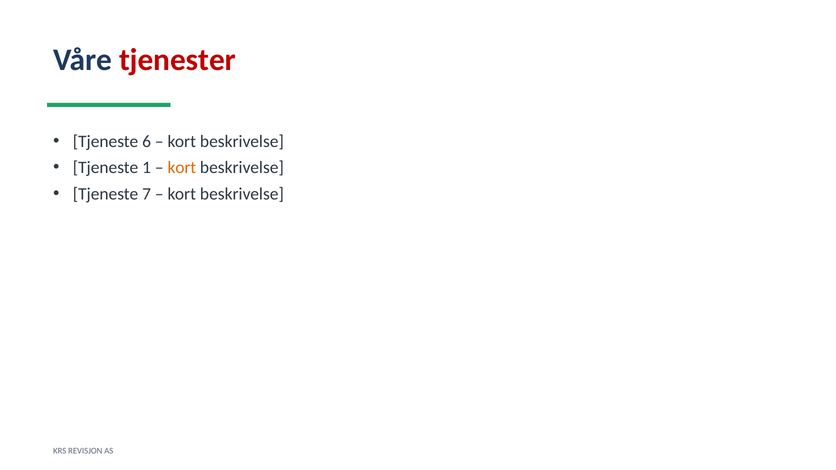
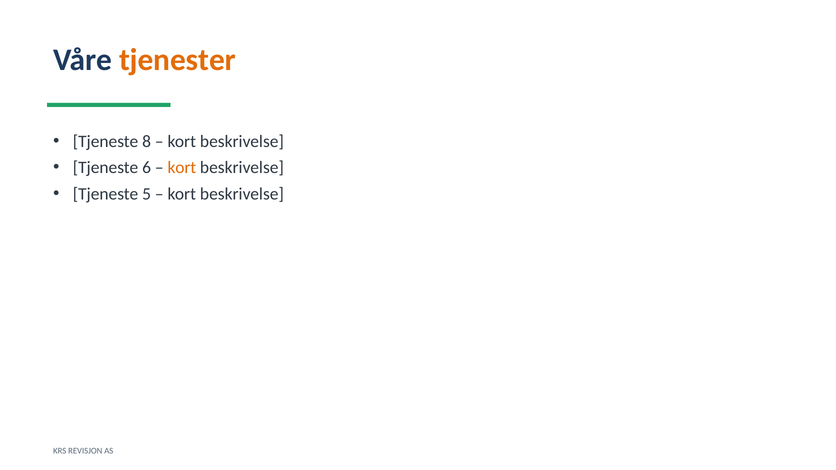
tjenester colour: red -> orange (177, 60)
6: 6 -> 8 (147, 142)
1: 1 -> 6 (147, 168)
7: 7 -> 5 (147, 194)
